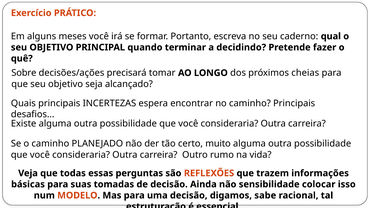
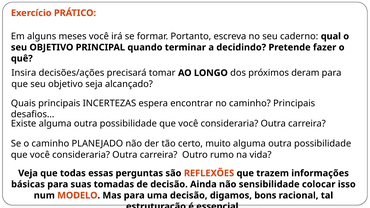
Sobre: Sobre -> Insira (24, 73)
cheias: cheias -> deram (305, 73)
sabe: sabe -> bons (265, 196)
